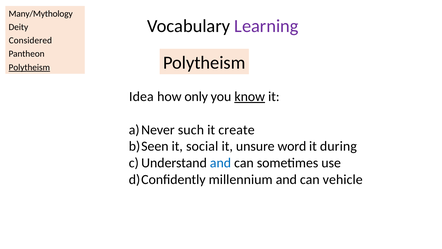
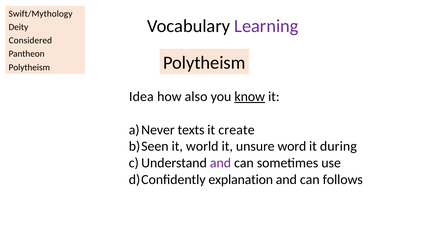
Many/Mythology: Many/Mythology -> Swift/Mythology (41, 14)
Polytheism underline: present -> none (29, 67)
only: only -> also (196, 96)
such: such -> texts (191, 130)
social: social -> world (202, 146)
and colour: blue -> purple (220, 163)
millennium: millennium -> explanation (241, 179)
vehicle: vehicle -> follows (343, 179)
